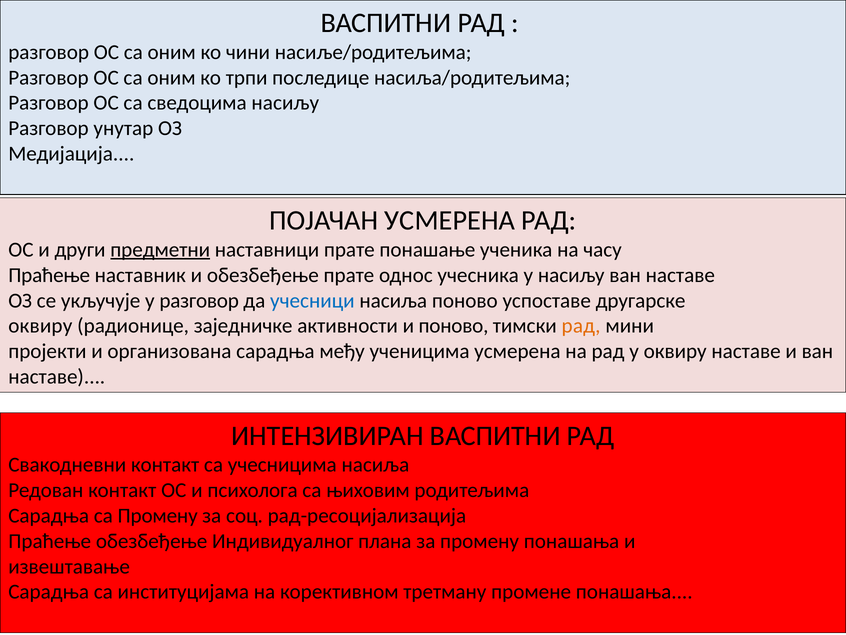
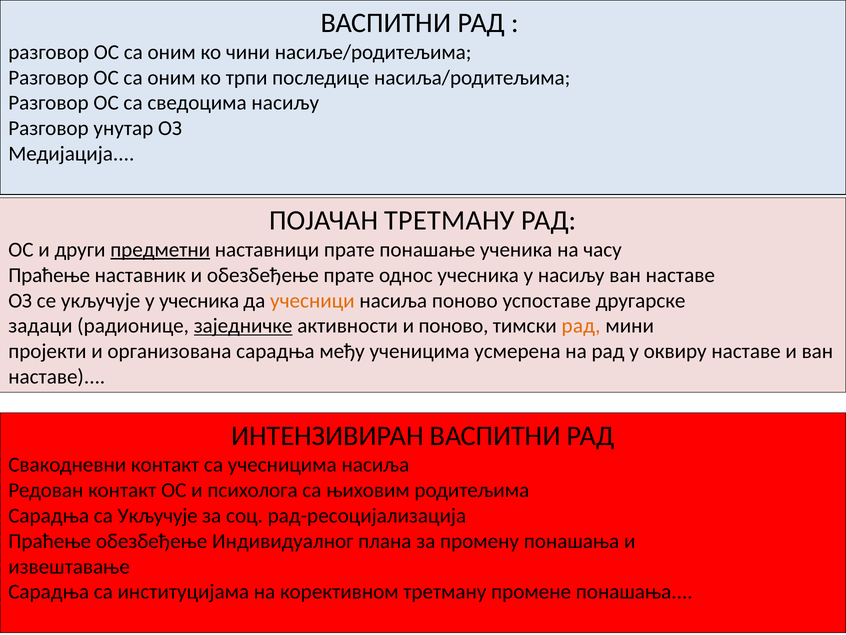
ПОЈАЧАН УСМЕРЕНА: УСМЕРЕНА -> ТРЕТМАНУ (450, 220)
у разговор: разговор -> учесника (199, 300)
учесници colour: blue -> orange (312, 300)
оквиру: оквиру -> задаци (40, 326)
заједничке underline: none -> present (243, 326)
са Промену: Промену -> Укључује (158, 515)
